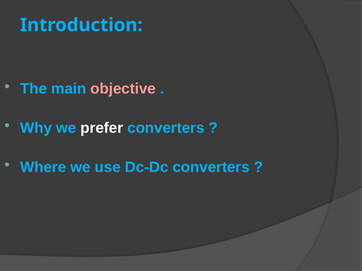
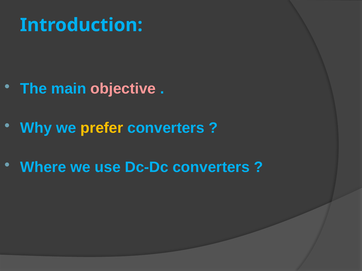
prefer colour: white -> yellow (102, 128)
